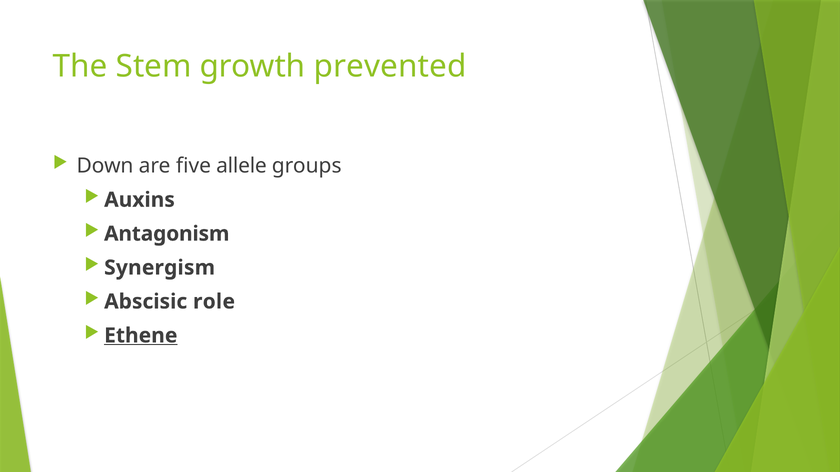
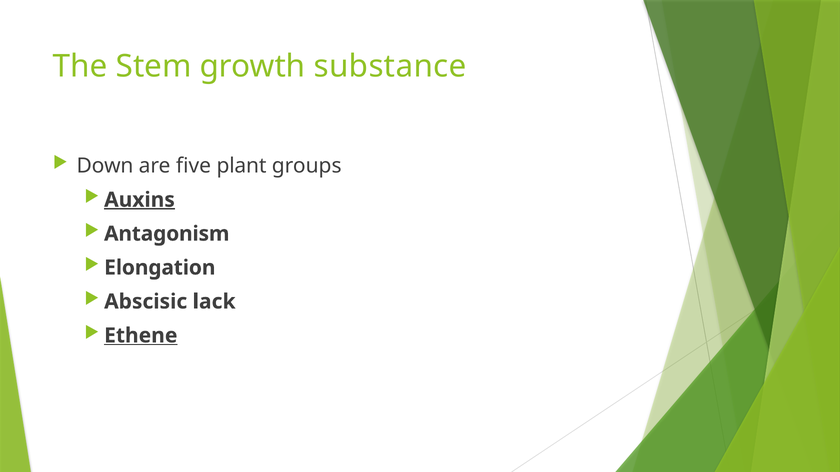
prevented: prevented -> substance (390, 66)
allele: allele -> plant (241, 166)
Auxins underline: none -> present (140, 200)
Synergism: Synergism -> Elongation (160, 268)
role: role -> lack (214, 302)
